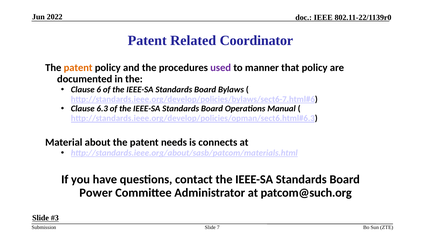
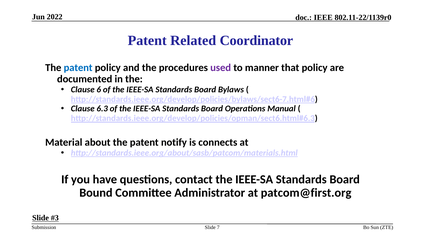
patent colour: orange -> blue (78, 68)
needs: needs -> notify (174, 142)
Power: Power -> Bound (96, 193)
patcom@such.org: patcom@such.org -> patcom@first.org (306, 193)
